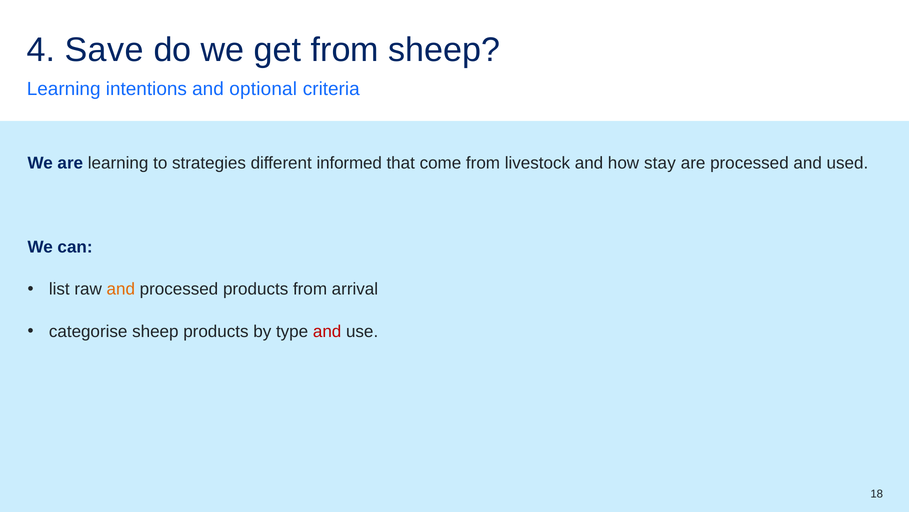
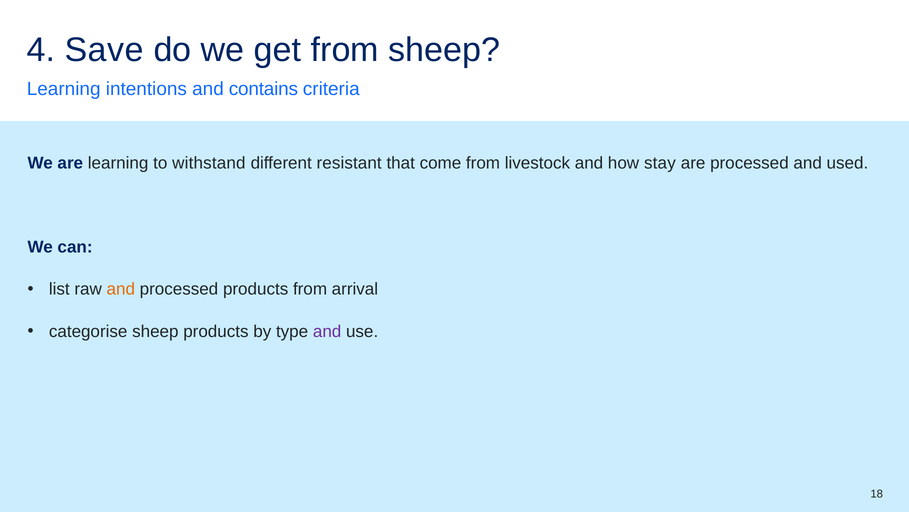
optional: optional -> contains (263, 89)
strategies: strategies -> withstand (209, 163)
informed: informed -> resistant (349, 163)
and colour: red -> purple (327, 331)
